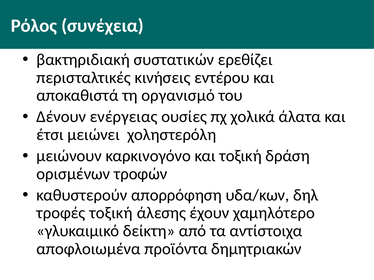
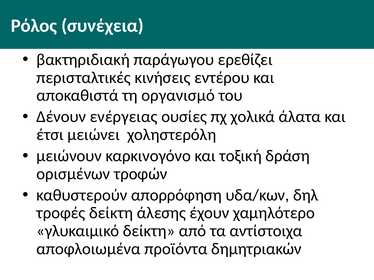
συστατικών: συστατικών -> παράγωγου (174, 60)
τροφές τοξική: τοξική -> δείκτη (111, 213)
